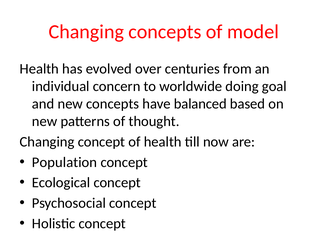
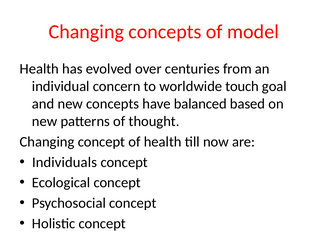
doing: doing -> touch (242, 86)
Population: Population -> Individuals (65, 162)
